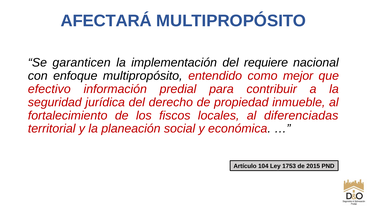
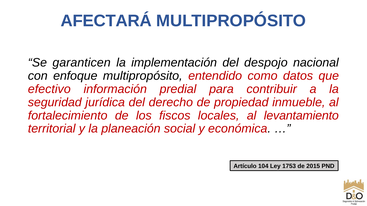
requiere: requiere -> despojo (266, 63)
mejor: mejor -> datos (298, 76)
diferenciadas: diferenciadas -> levantamiento (301, 116)
